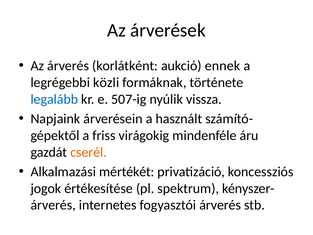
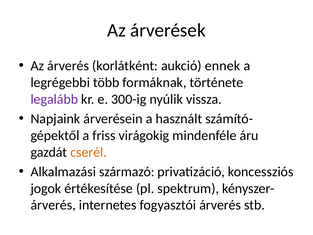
közli: közli -> több (106, 82)
legalább colour: blue -> purple (54, 99)
507-ig: 507-ig -> 300-ig (129, 99)
mértékét: mértékét -> származó (127, 172)
